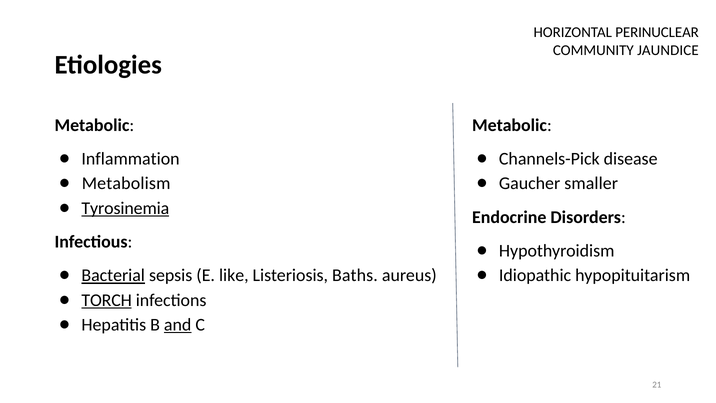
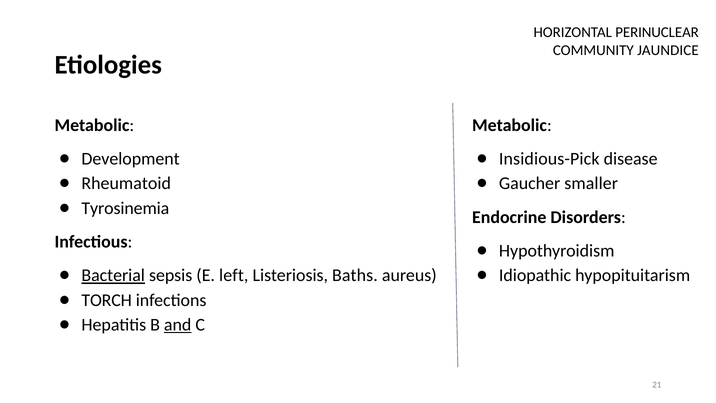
Inflammation: Inflammation -> Development (131, 159)
Channels-Pick: Channels-Pick -> Insidious-Pick (549, 159)
Metabolism: Metabolism -> Rheumatoid (126, 183)
Tyrosinemia underline: present -> none (125, 208)
like: like -> left (234, 275)
TORCH underline: present -> none (107, 300)
